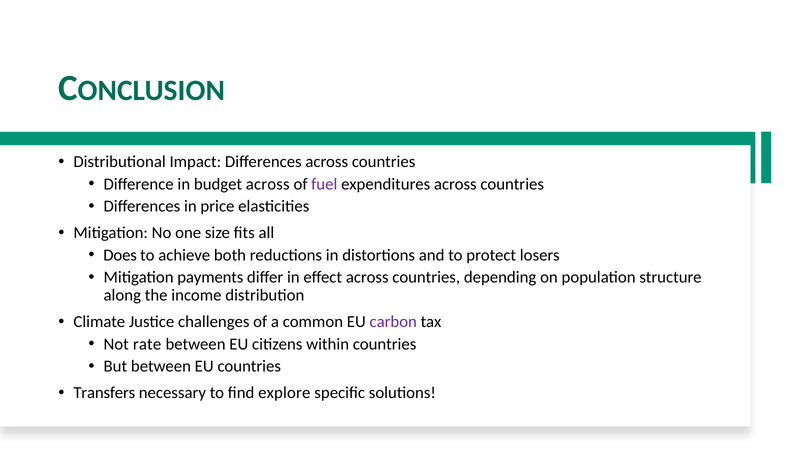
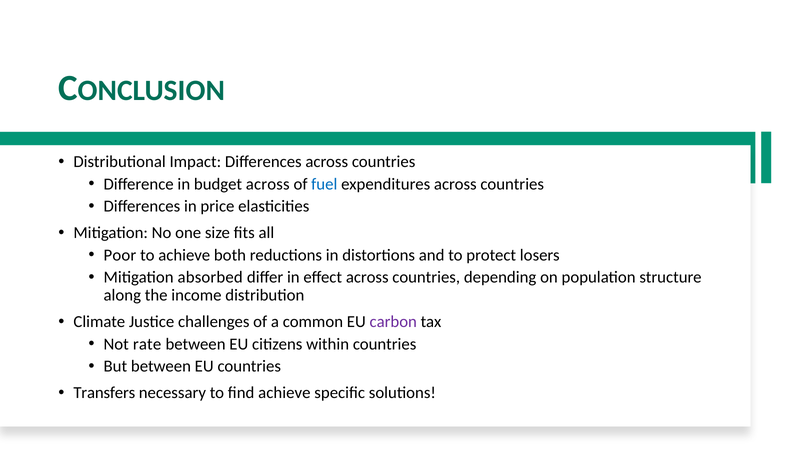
fuel colour: purple -> blue (324, 184)
Does: Does -> Poor (120, 255)
payments: payments -> absorbed (210, 277)
find explore: explore -> achieve (284, 393)
